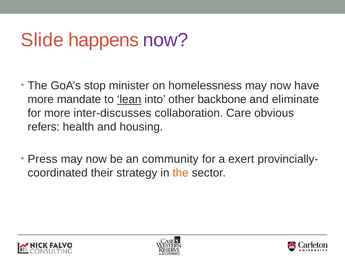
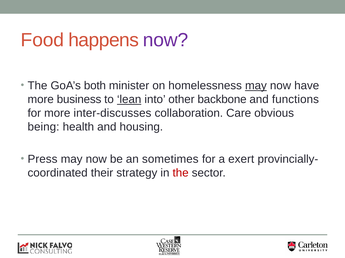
Slide: Slide -> Food (42, 40)
stop: stop -> both (95, 86)
may underline: none -> present (256, 86)
mandate: mandate -> business (79, 100)
eliminate: eliminate -> functions (295, 100)
refers: refers -> being (44, 127)
community: community -> sometimes (170, 159)
the colour: orange -> red (181, 173)
